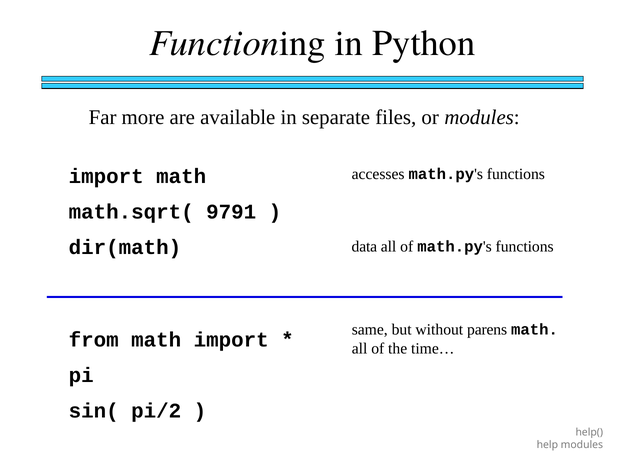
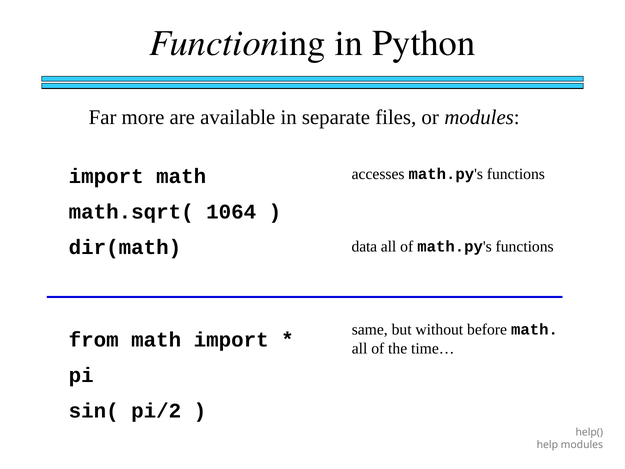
9791: 9791 -> 1064 (231, 212)
parens: parens -> before (487, 330)
